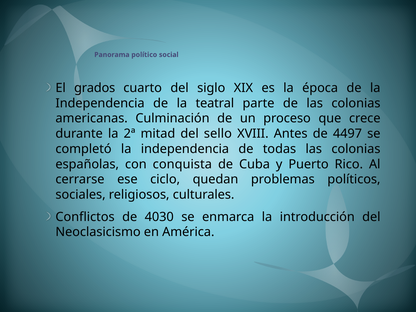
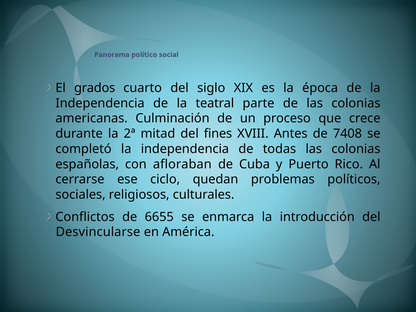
sello: sello -> fines (218, 134)
4497: 4497 -> 7408 (348, 134)
conquista: conquista -> afloraban (182, 164)
4030: 4030 -> 6655 (159, 217)
Neoclasicismo: Neoclasicismo -> Desvincularse (98, 232)
